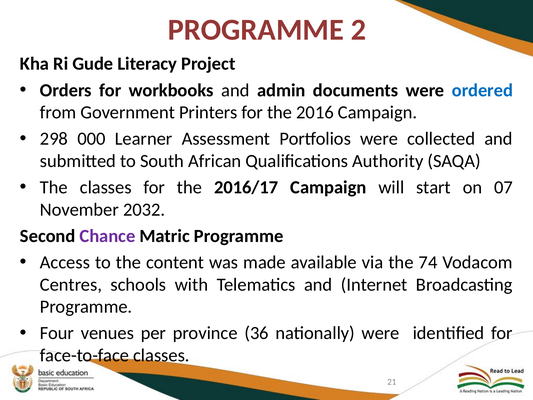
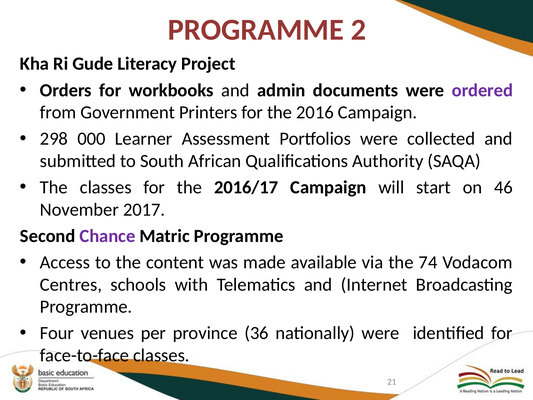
ordered colour: blue -> purple (482, 90)
07: 07 -> 46 (504, 187)
2032: 2032 -> 2017 (144, 210)
